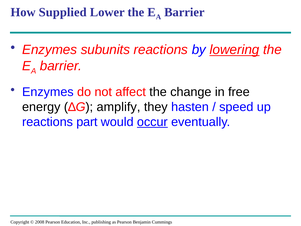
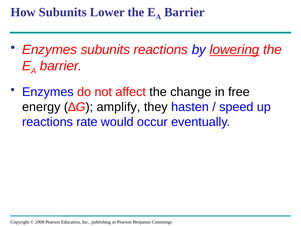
How Supplied: Supplied -> Subunits (63, 12)
part: part -> rate (87, 122)
occur underline: present -> none (152, 122)
